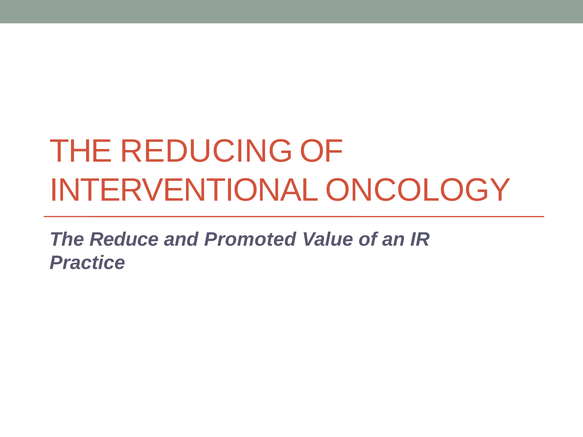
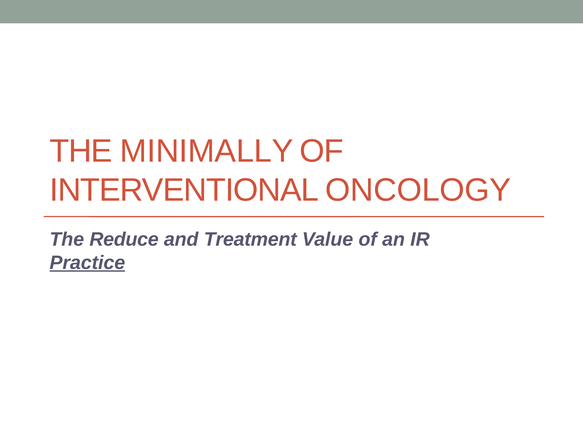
REDUCING: REDUCING -> MINIMALLY (207, 151)
Promoted: Promoted -> Treatment (250, 239)
Practice underline: none -> present (87, 263)
